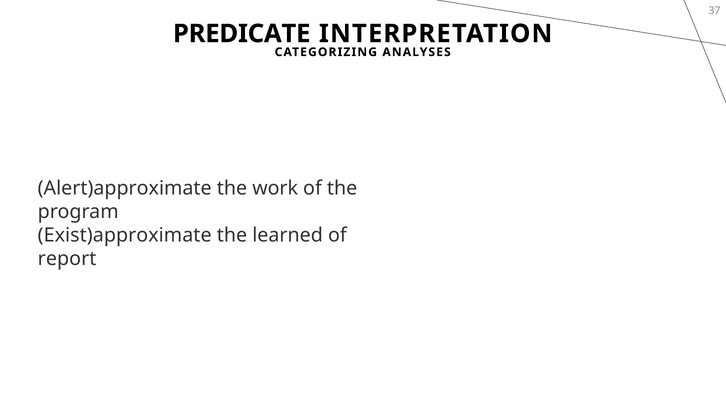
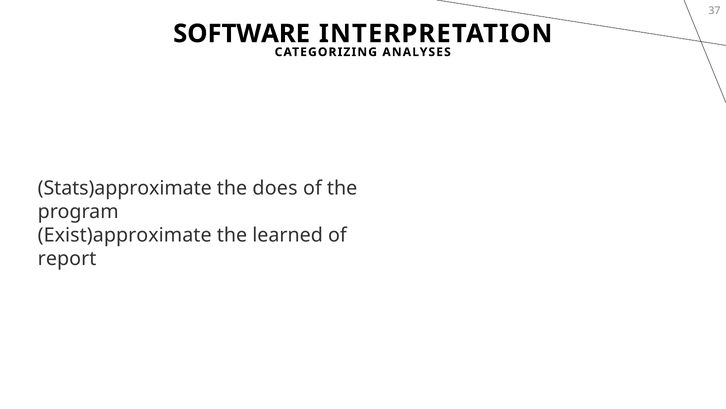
PREDICATE: PREDICATE -> SOFTWARE (242, 34)
Alert)approximate: Alert)approximate -> Stats)approximate (125, 188)
work: work -> does (275, 188)
